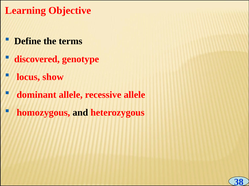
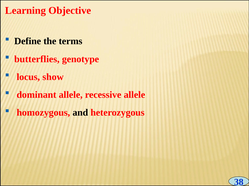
discovered: discovered -> butterflies (37, 59)
